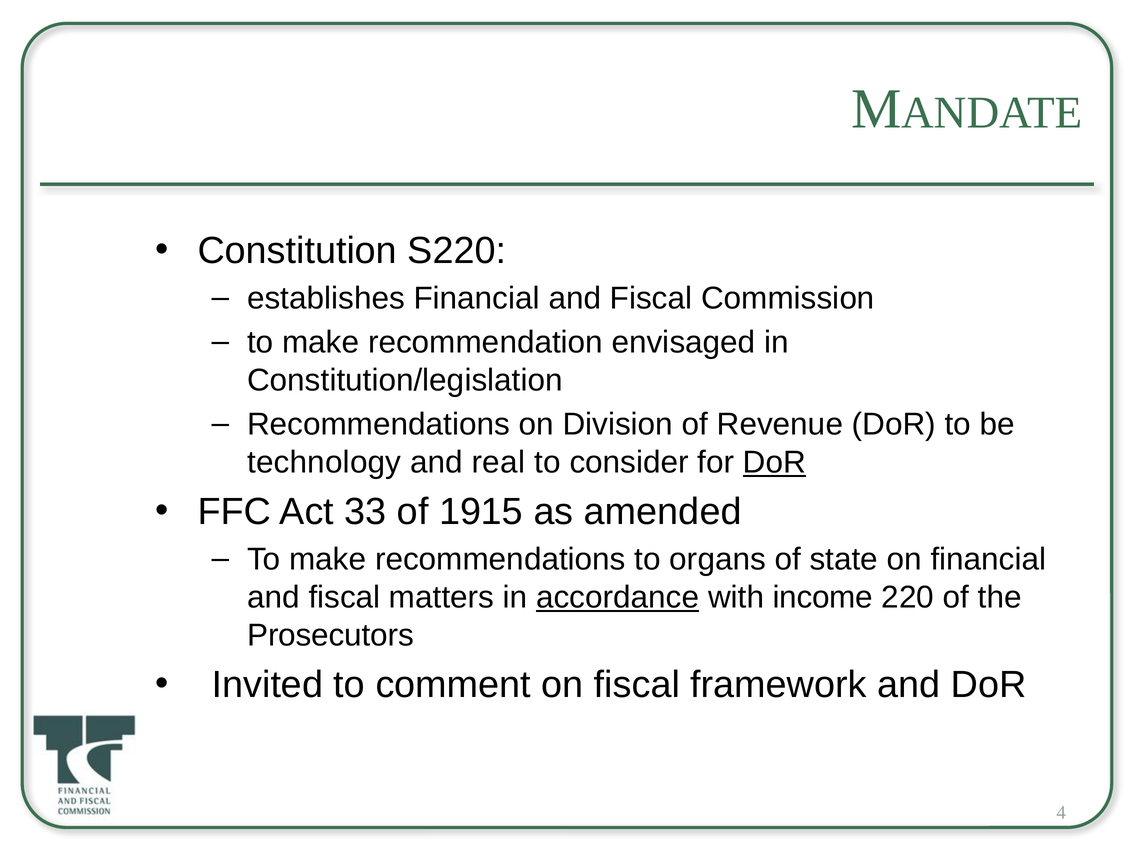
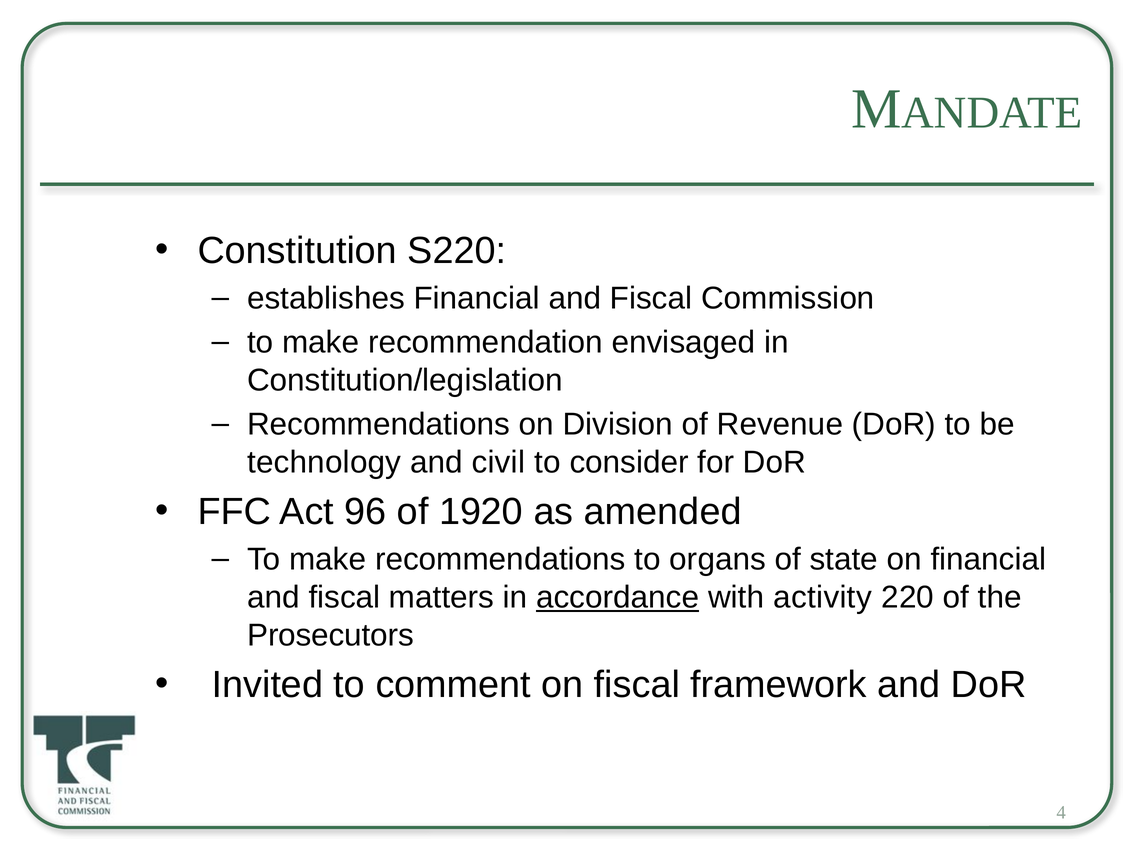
real: real -> civil (498, 462)
DoR underline: present -> none (774, 462)
33: 33 -> 96 (365, 512)
1915: 1915 -> 1920 (481, 512)
income: income -> activity (823, 597)
